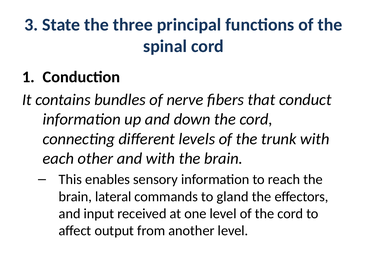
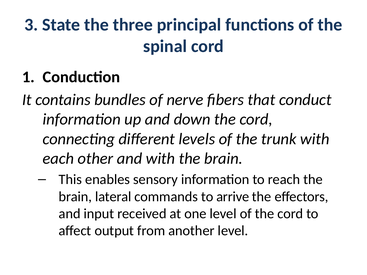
gland: gland -> arrive (233, 197)
